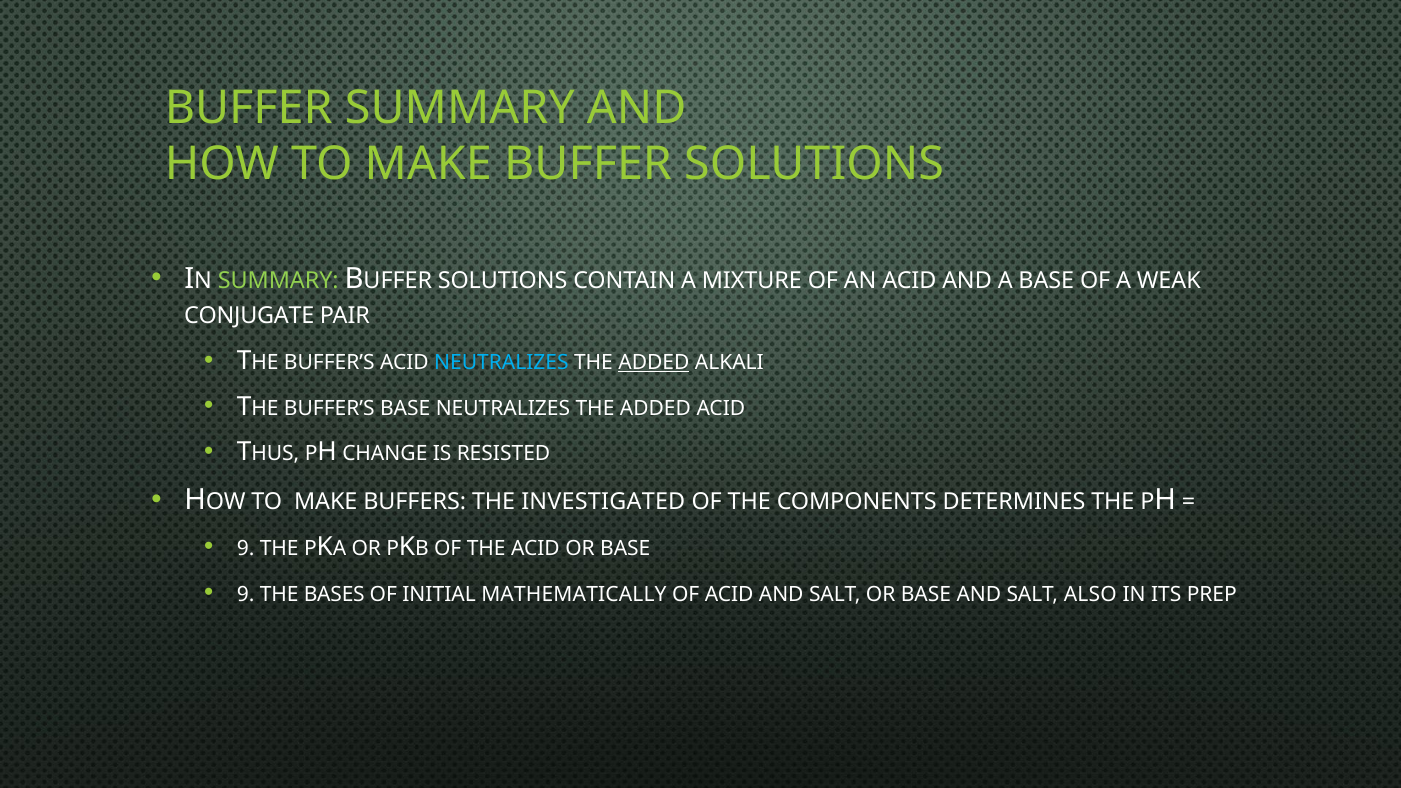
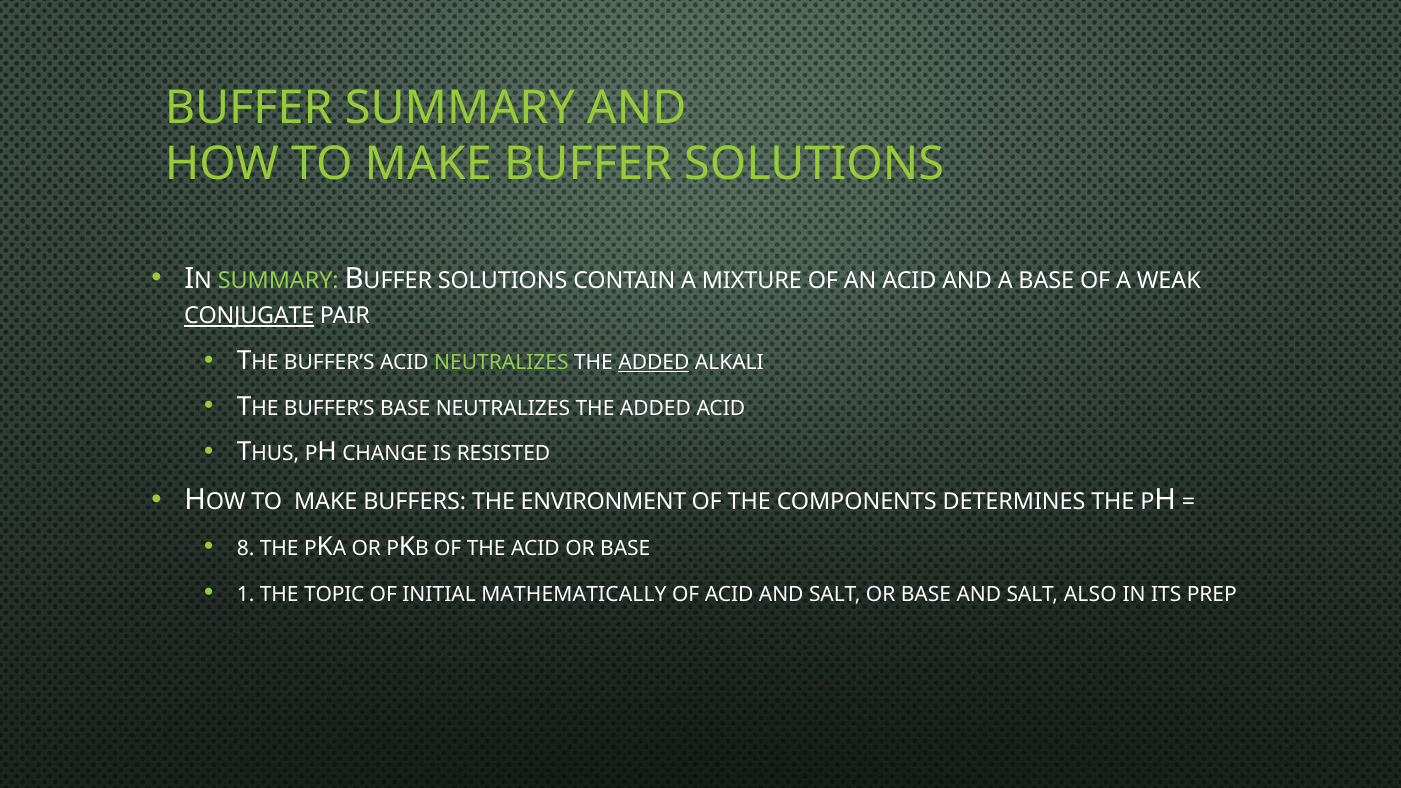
CONJUGATE underline: none -> present (249, 316)
NEUTRALIZES colour: light blue -> light green (501, 363)
INVESTIGATED: INVESTIGATED -> ENVIRONMENT (604, 502)
9: 9 -> 8 (246, 549)
9: 9 -> 1 (246, 595)
BASES: BASES -> TOPIC (334, 595)
